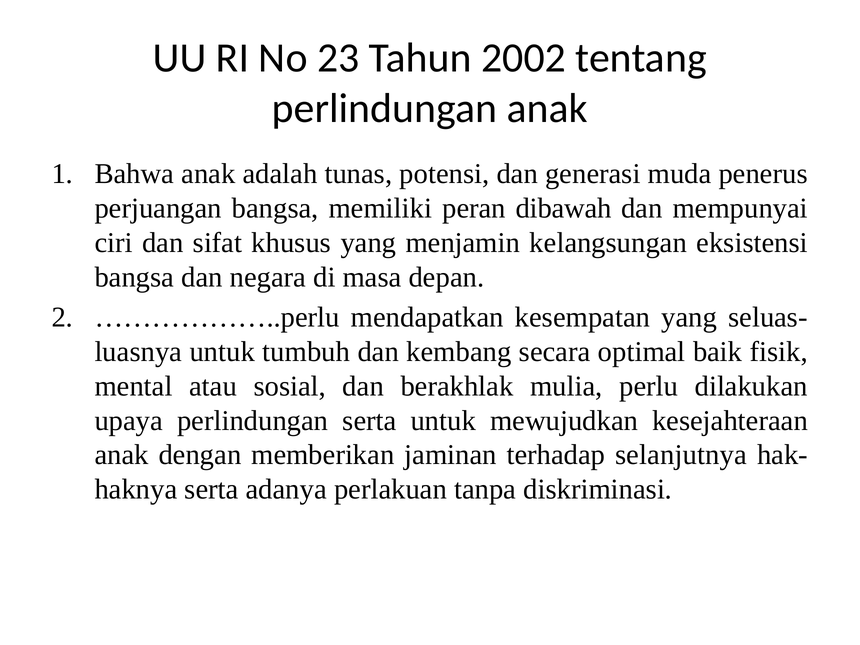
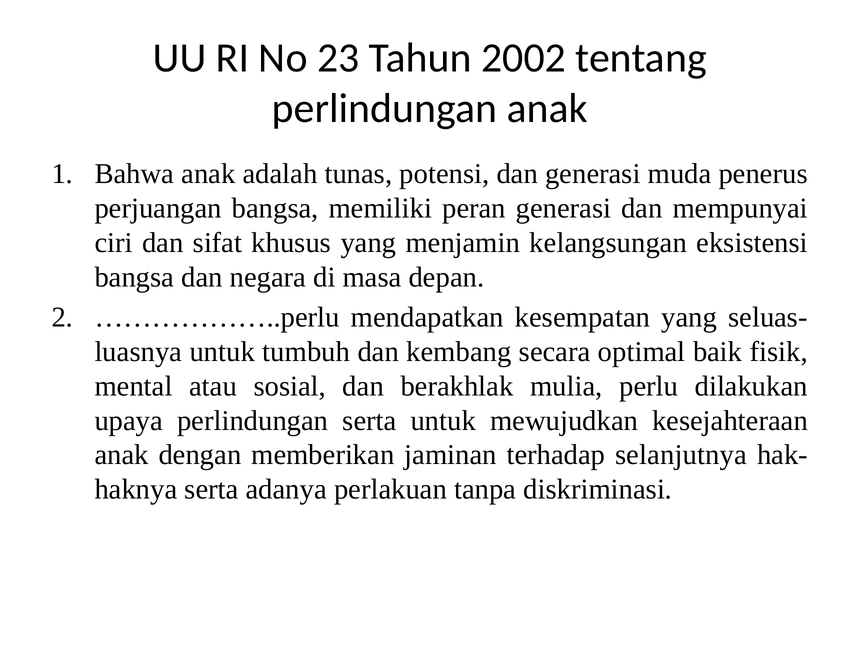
peran dibawah: dibawah -> generasi (563, 208)
